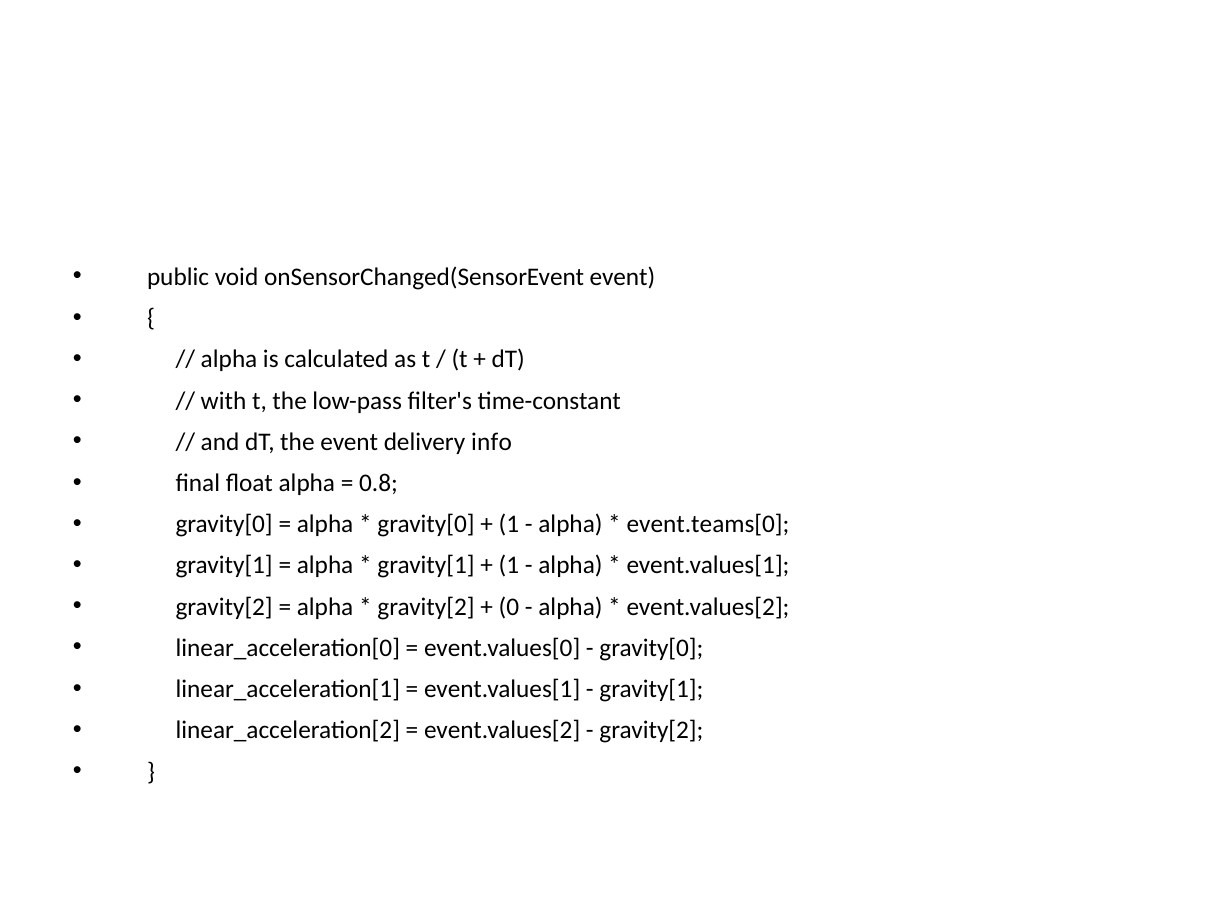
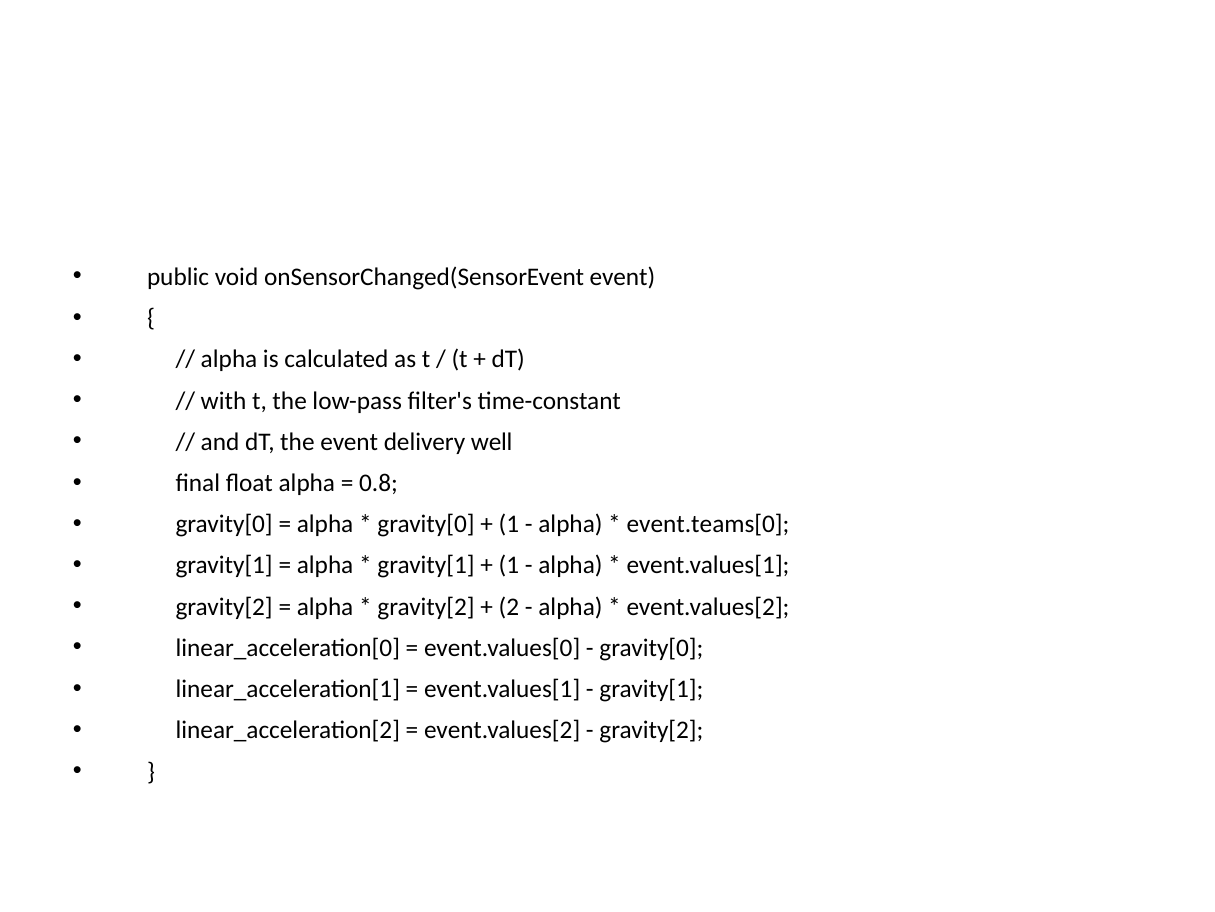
info: info -> well (492, 442)
0: 0 -> 2 (509, 606)
